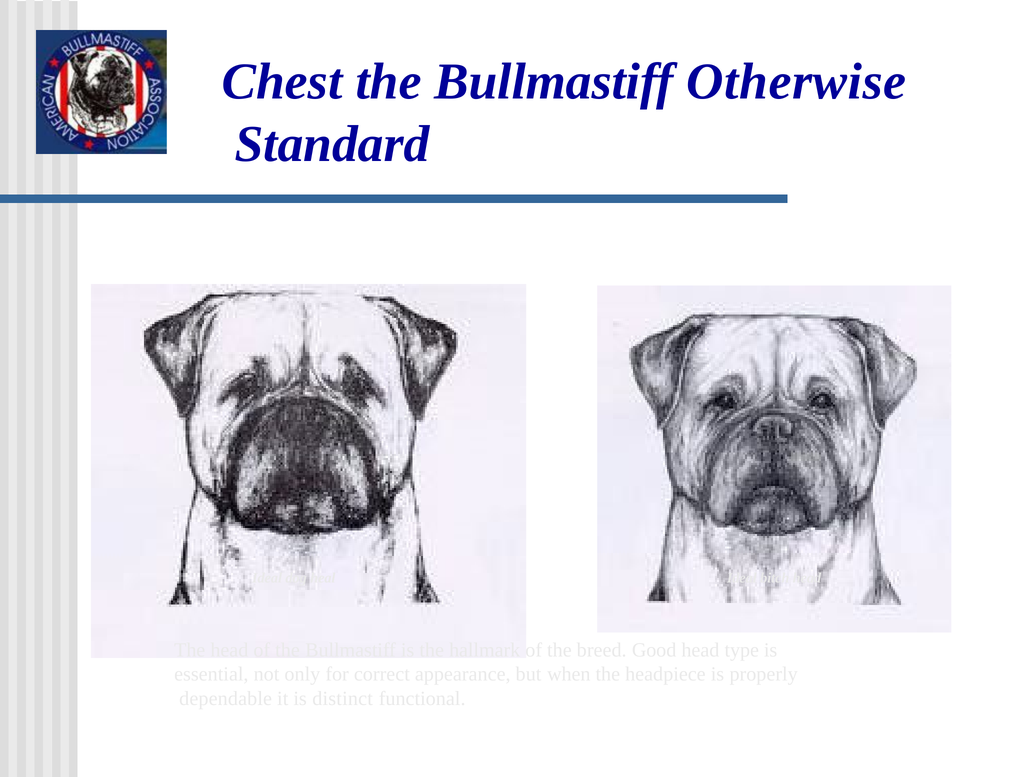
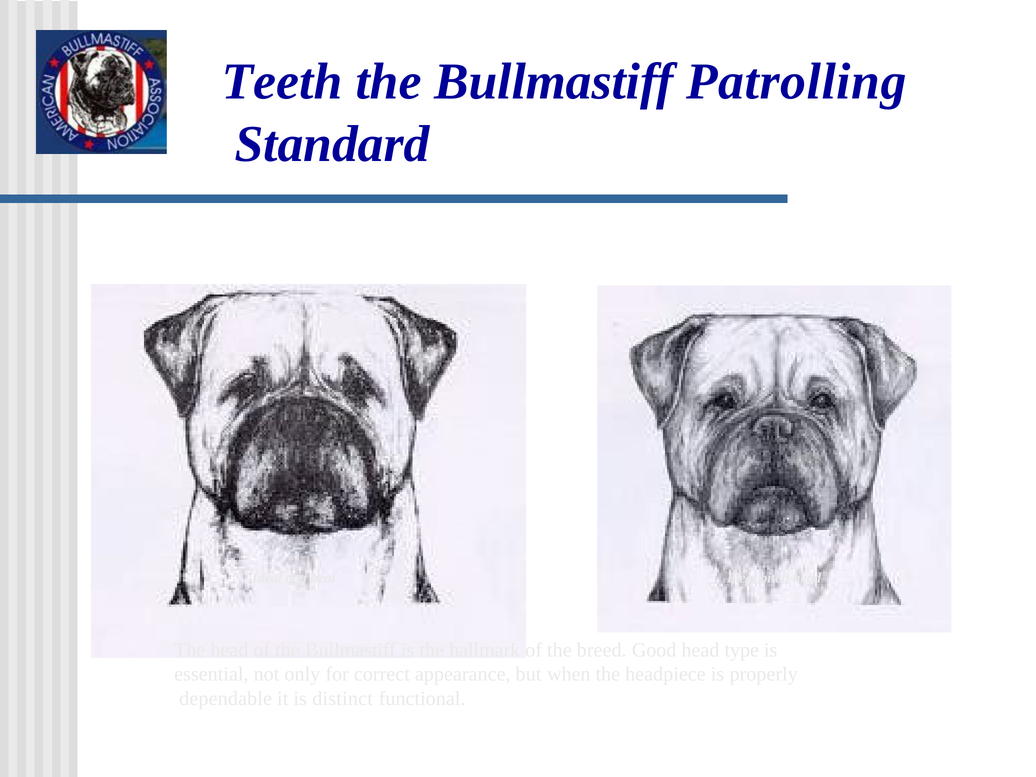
Chest: Chest -> Teeth (282, 82)
Otherwise: Otherwise -> Patrolling (796, 82)
